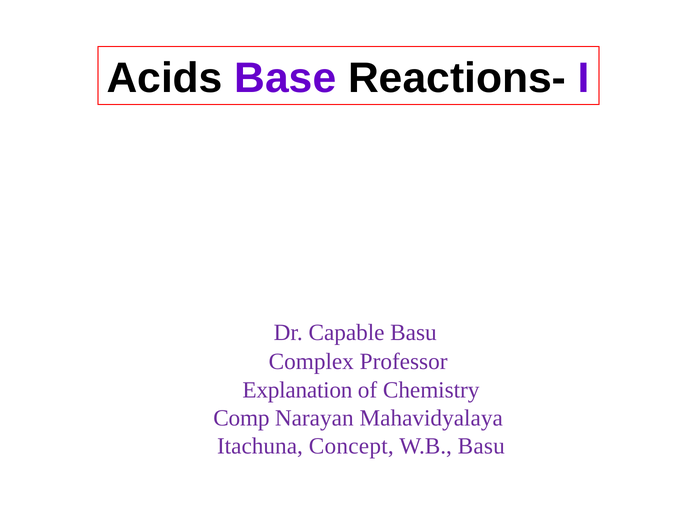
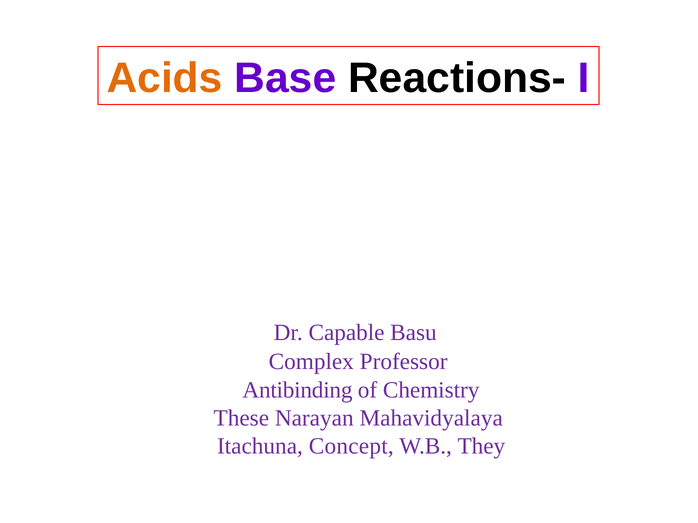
Acids colour: black -> orange (165, 79)
Explanation: Explanation -> Antibinding (297, 391)
Comp: Comp -> These (241, 419)
W.B Basu: Basu -> They (481, 446)
